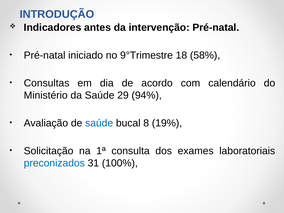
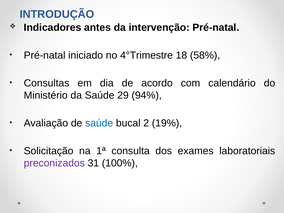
9°Trimestre: 9°Trimestre -> 4°Trimestre (147, 55)
8: 8 -> 2 (146, 123)
preconizados colour: blue -> purple (54, 163)
